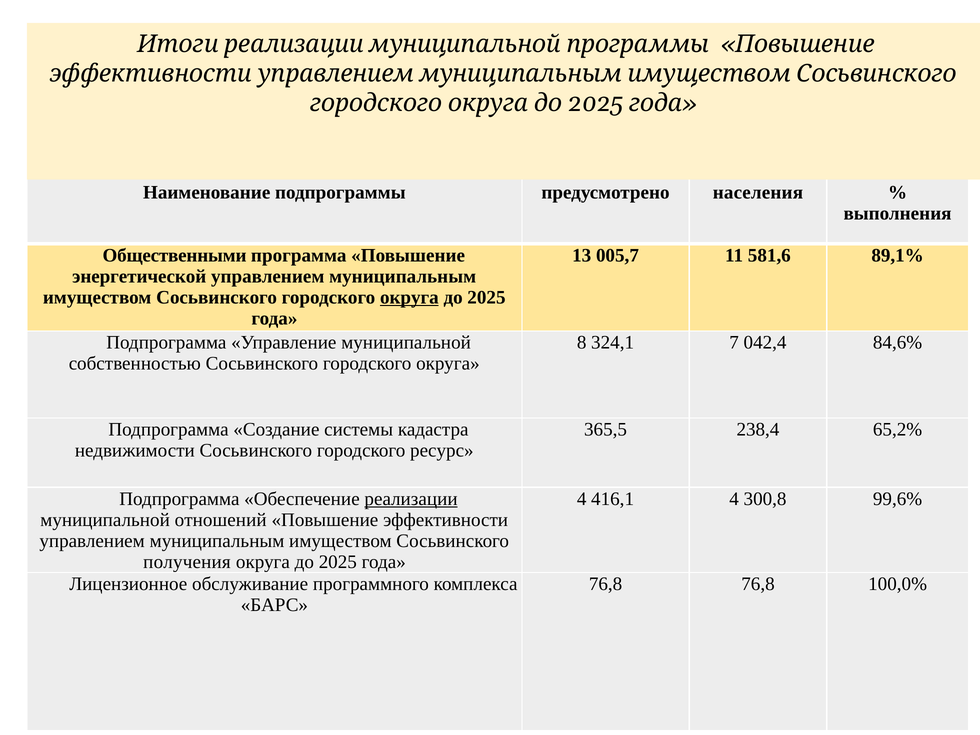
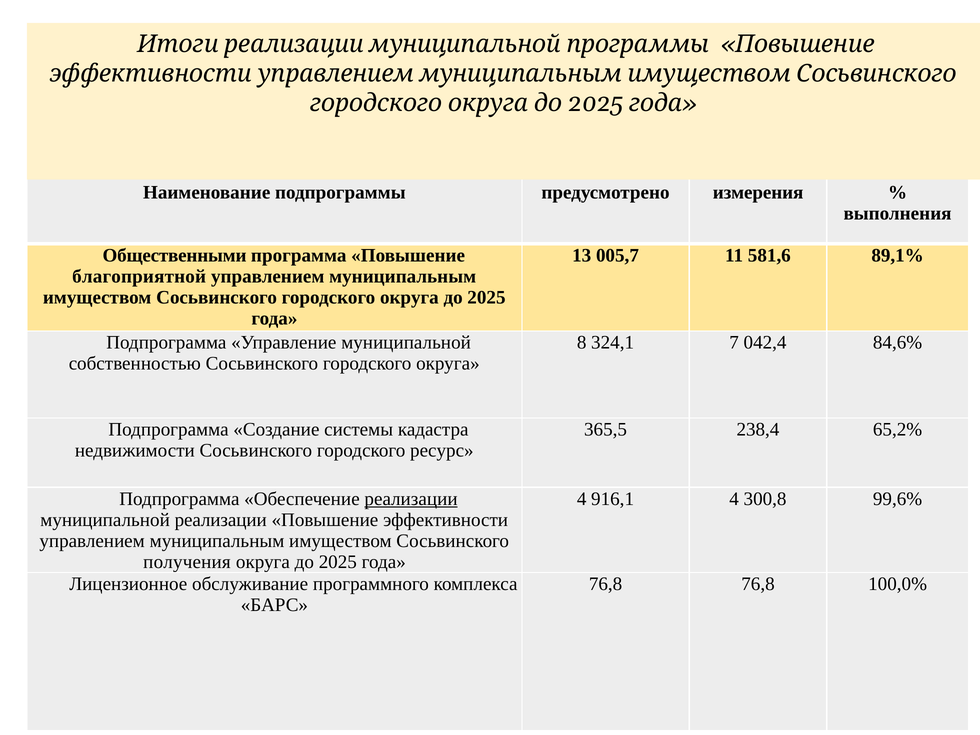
населения: населения -> измерения (758, 192)
энергетической: энергетической -> благоприятной (139, 276)
округа underline: present -> none (409, 297)
416,1: 416,1 -> 916,1 (613, 499)
муниципальной отношений: отношений -> реализации (221, 520)
